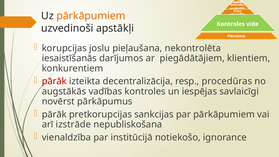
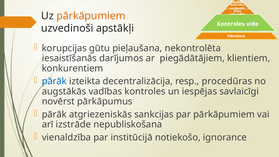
joslu: joslu -> gūtu (100, 48)
pārāk colour: red -> blue (54, 81)
pretkorupcijas: pretkorupcijas -> atgriezeniskās (100, 114)
